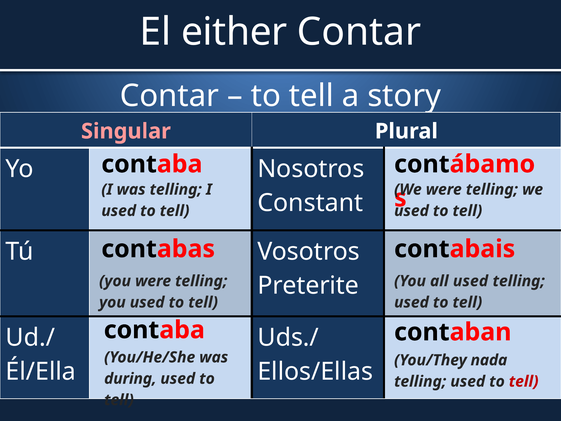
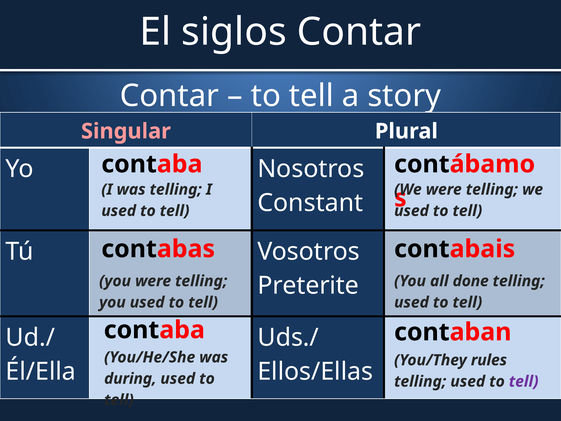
either: either -> siglos (234, 32)
all used: used -> done (471, 281)
nada: nada -> rules (489, 360)
tell colour: red -> purple (524, 381)
